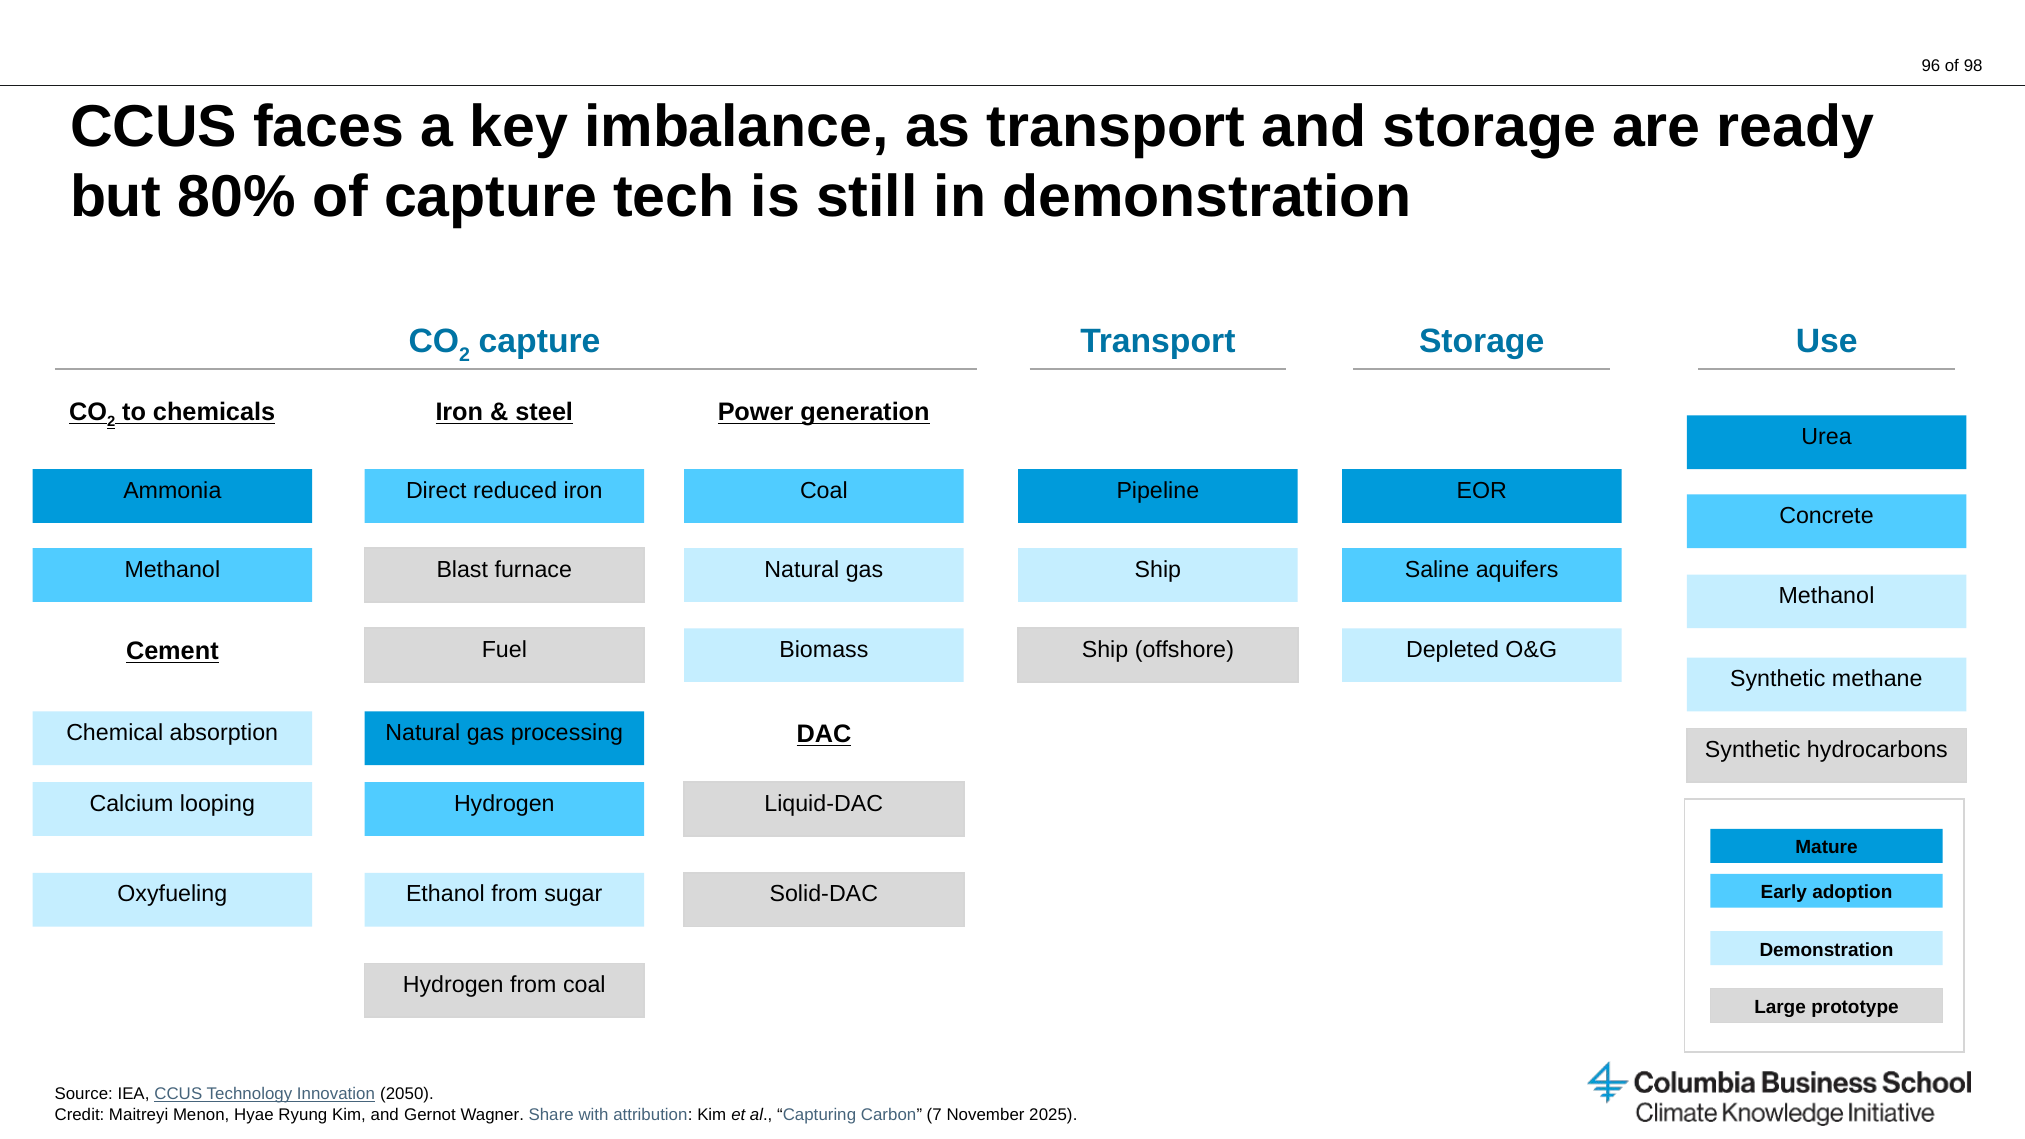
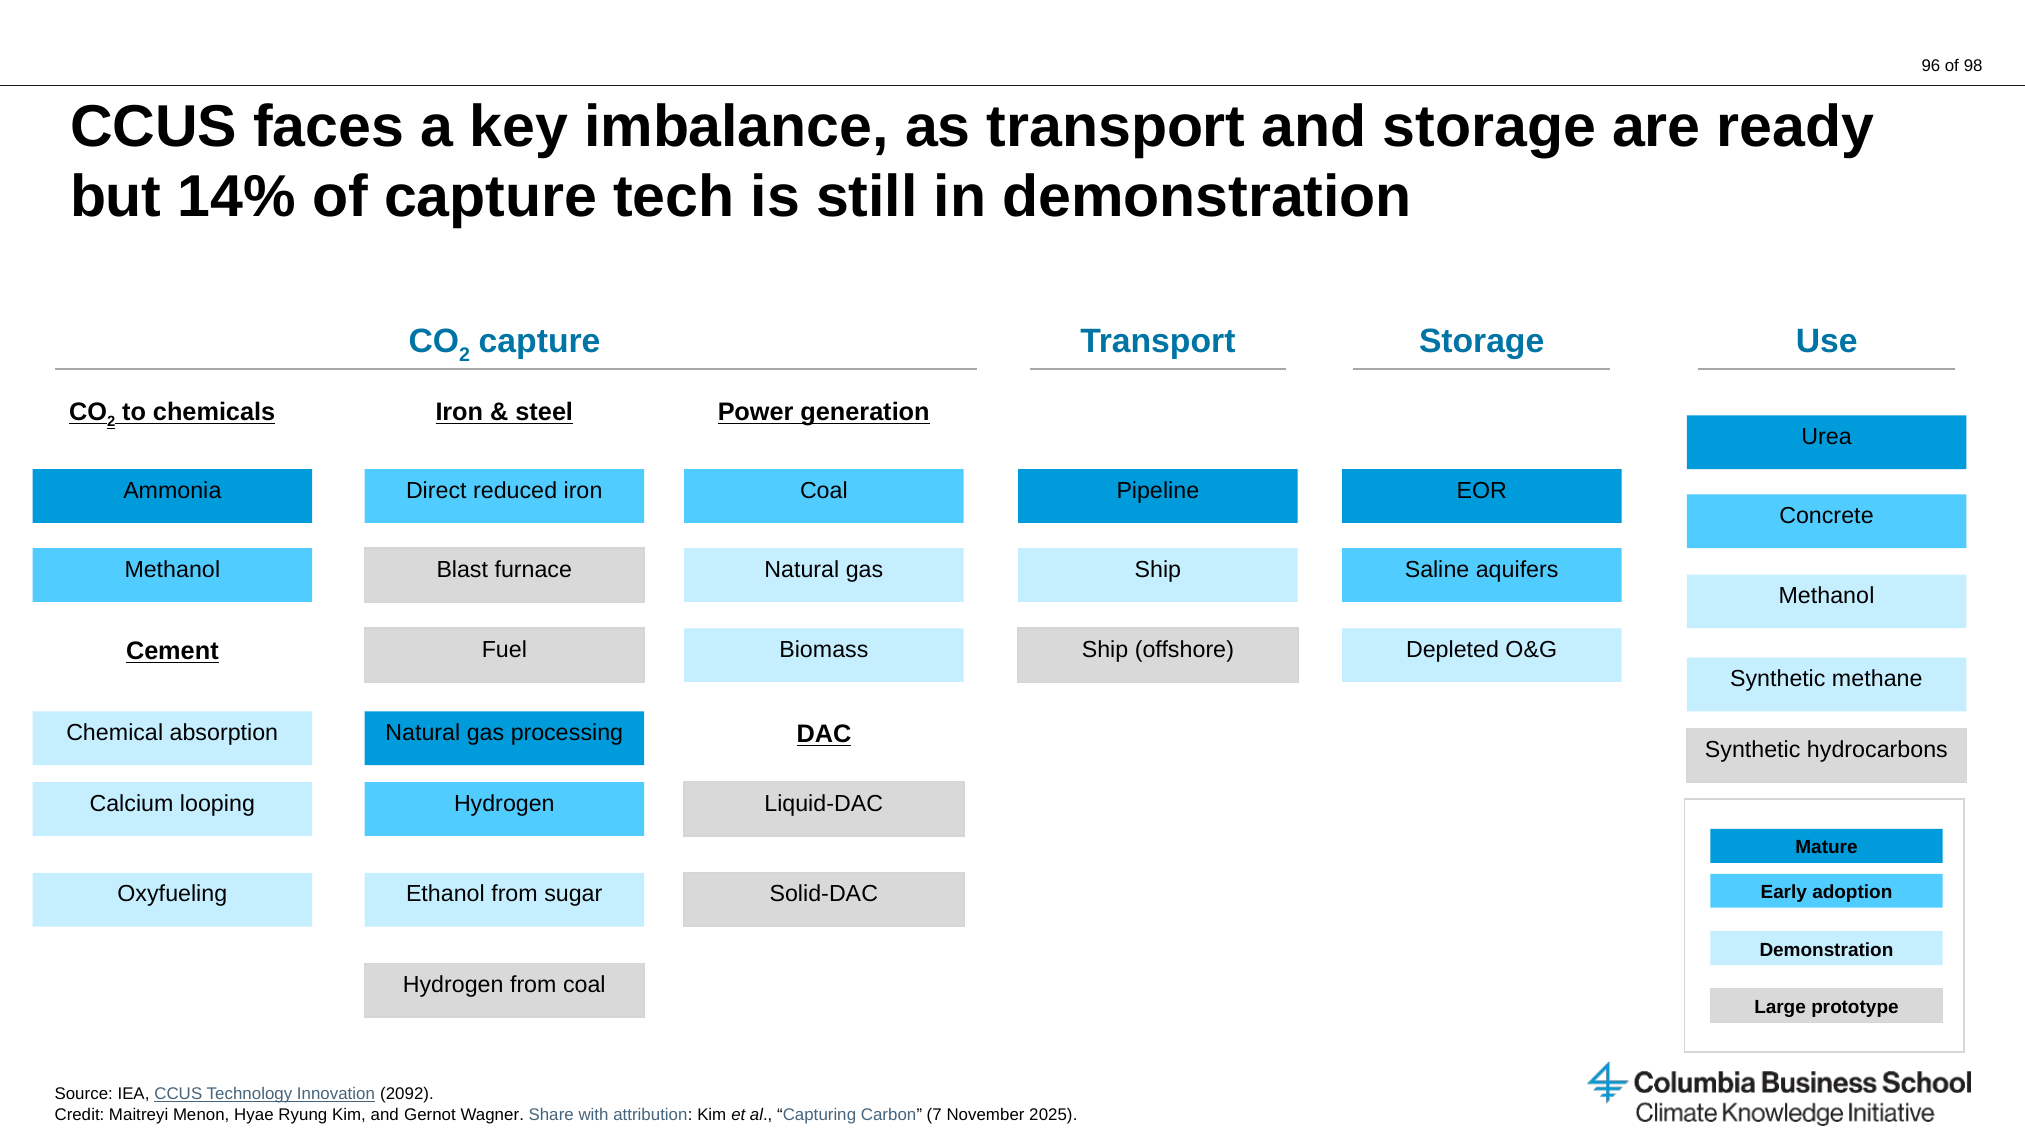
80%: 80% -> 14% (237, 197)
2050: 2050 -> 2092 (407, 1094)
